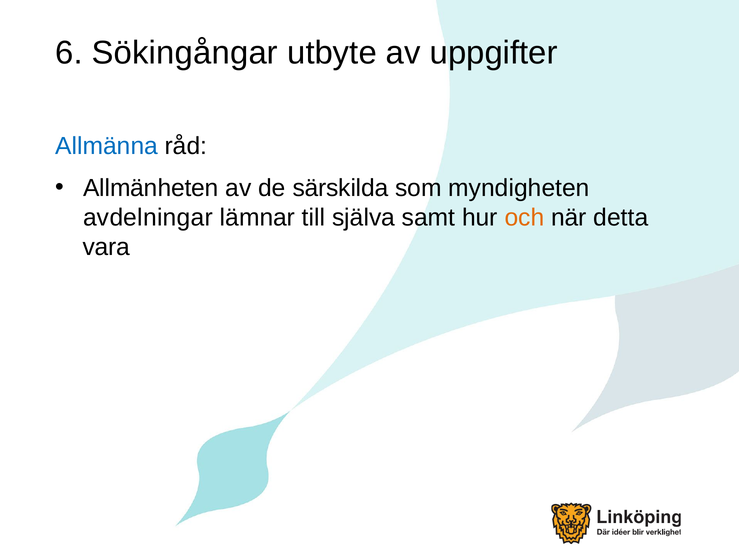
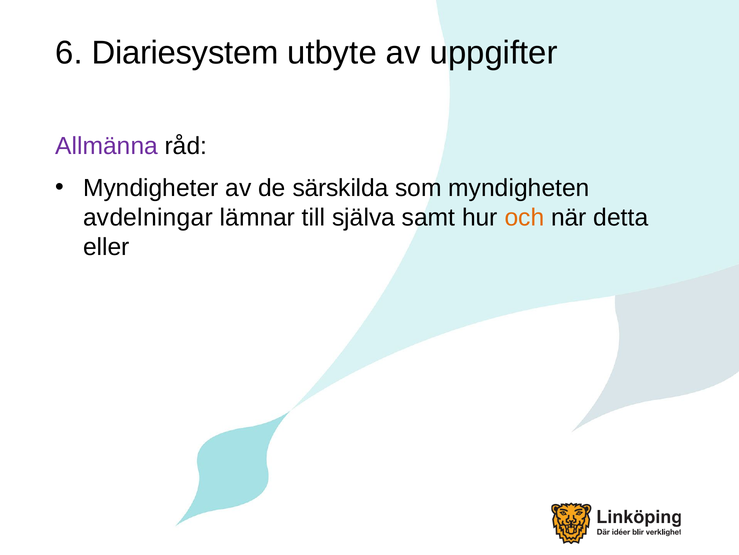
Sökingångar: Sökingångar -> Diariesystem (185, 53)
Allmänna colour: blue -> purple (107, 146)
Allmänheten: Allmänheten -> Myndigheter (151, 188)
vara: vara -> eller (106, 247)
